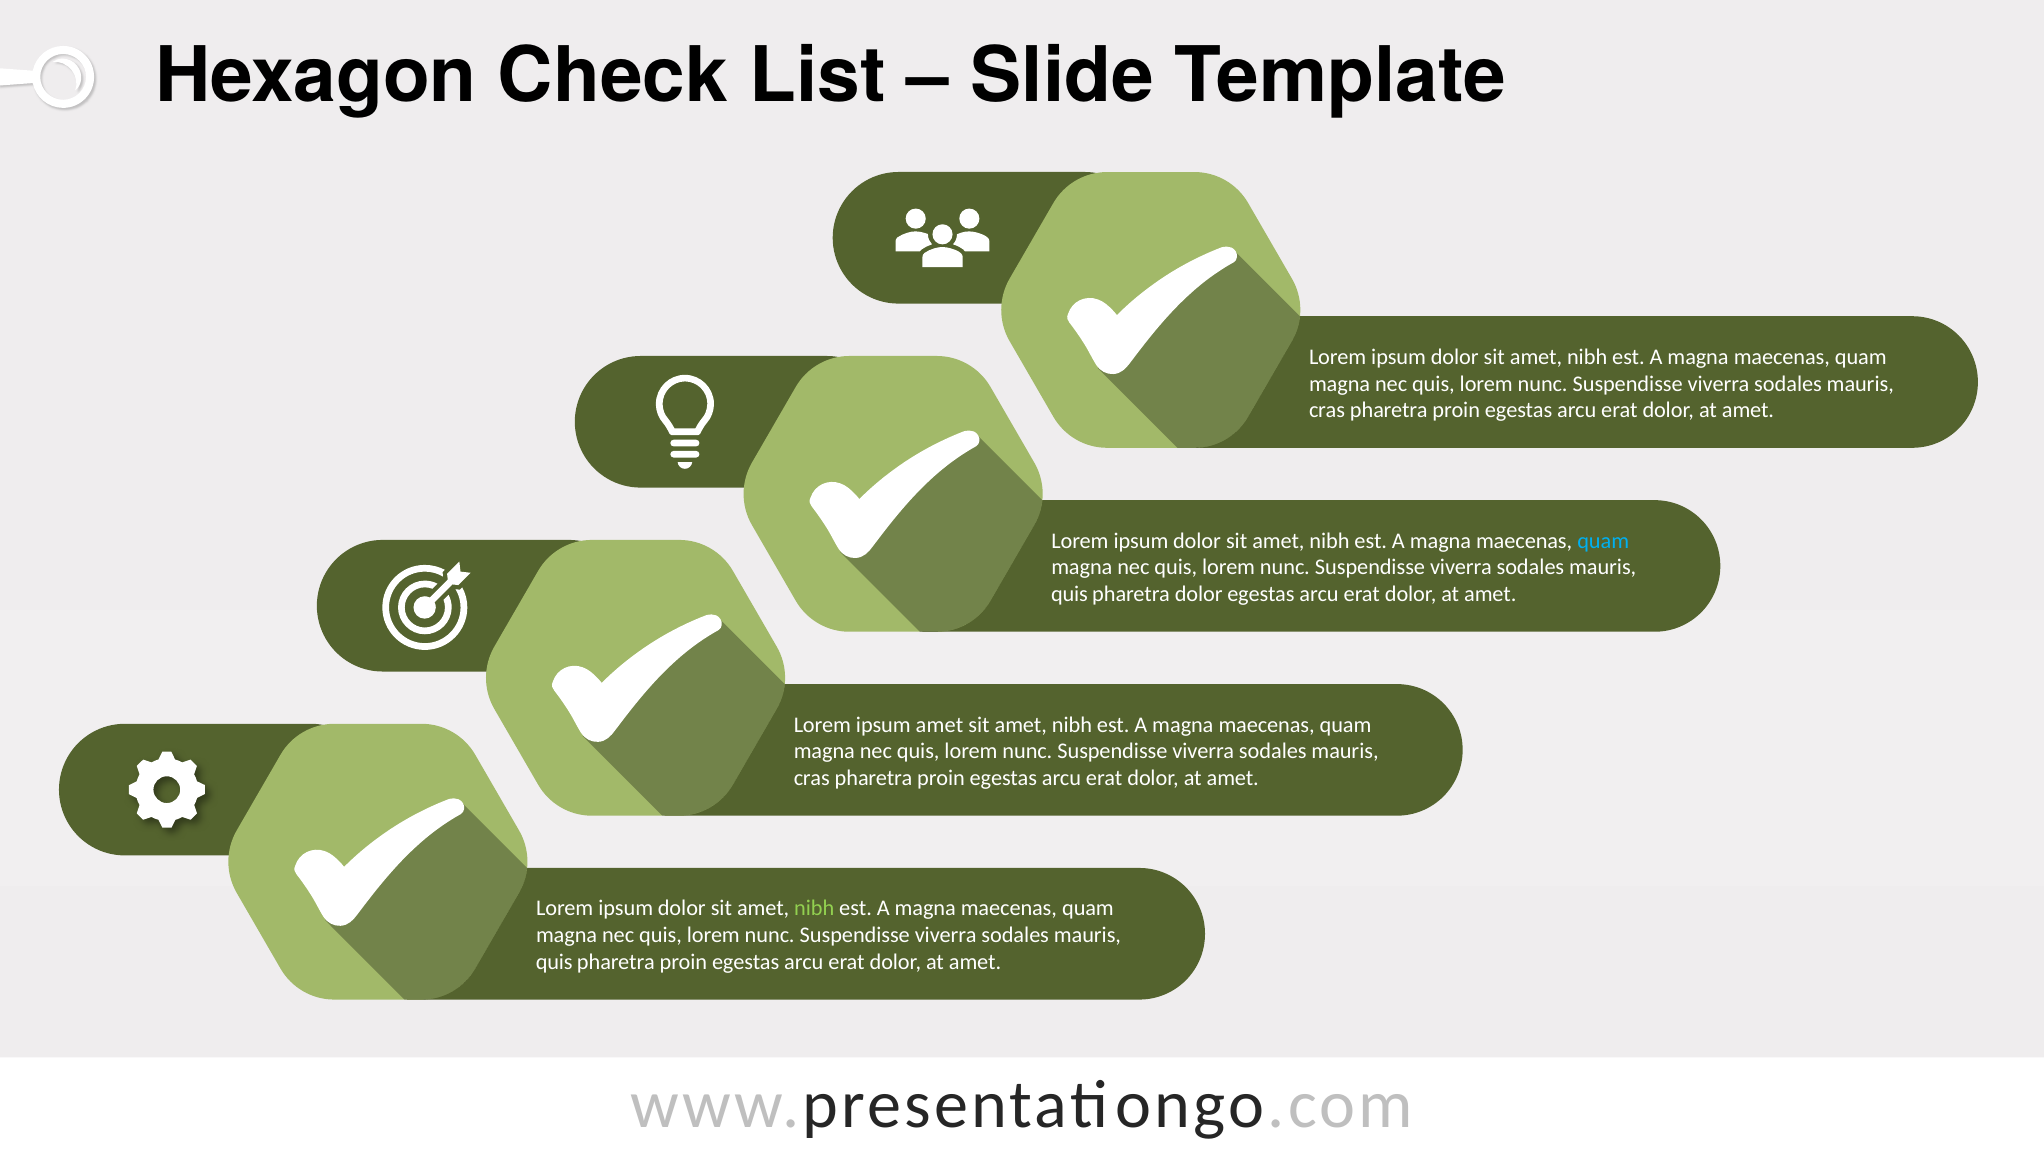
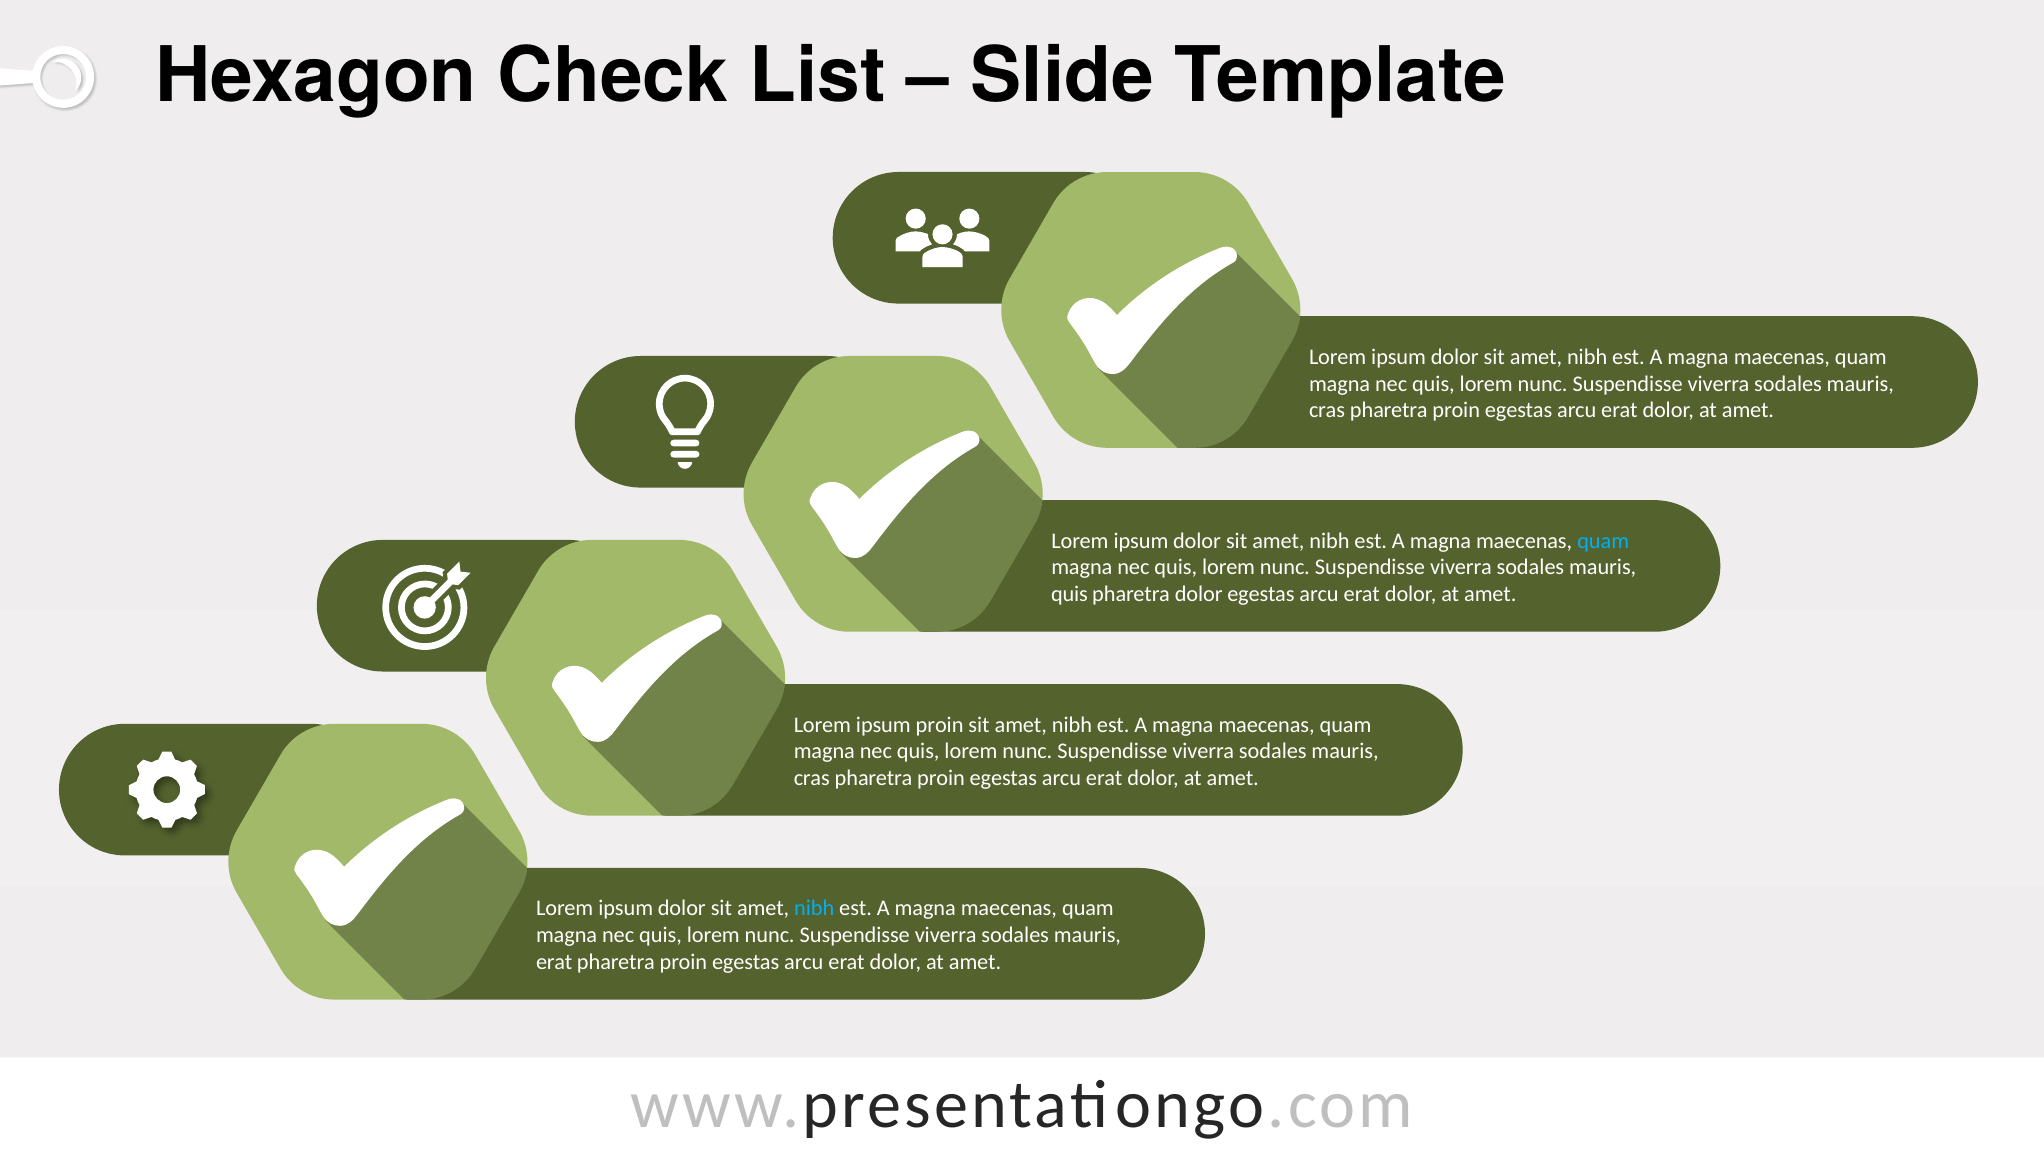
ipsum amet: amet -> proin (940, 724)
nibh colour: light green -> light blue (814, 908)
quis: quis -> erat (554, 962)
